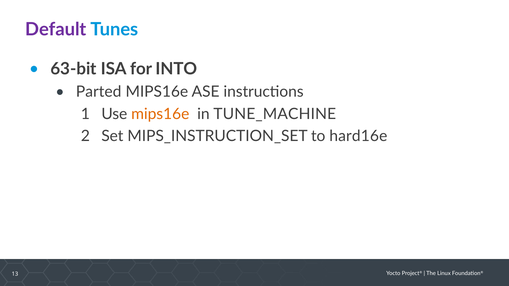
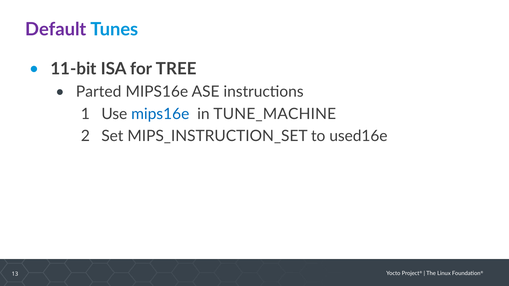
63-bit: 63-bit -> 11-bit (74, 69)
INTO: INTO -> TREE (176, 69)
mips16e colour: orange -> blue (160, 114)
hard16e: hard16e -> used16e (358, 136)
